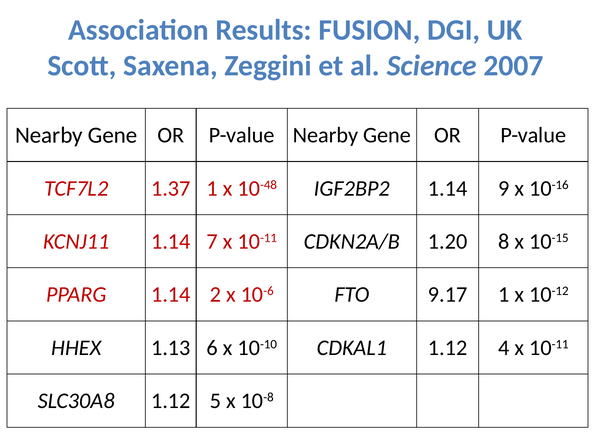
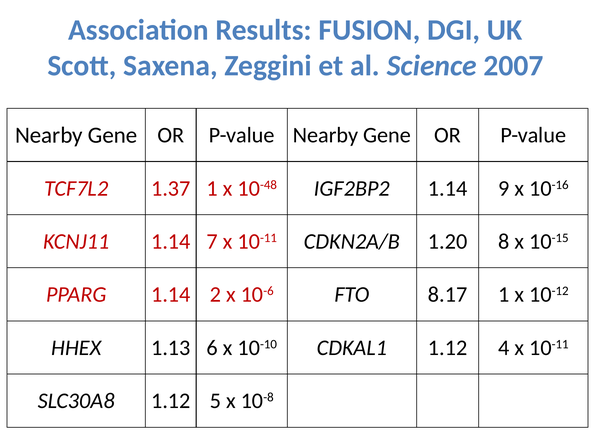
9.17: 9.17 -> 8.17 (448, 294)
